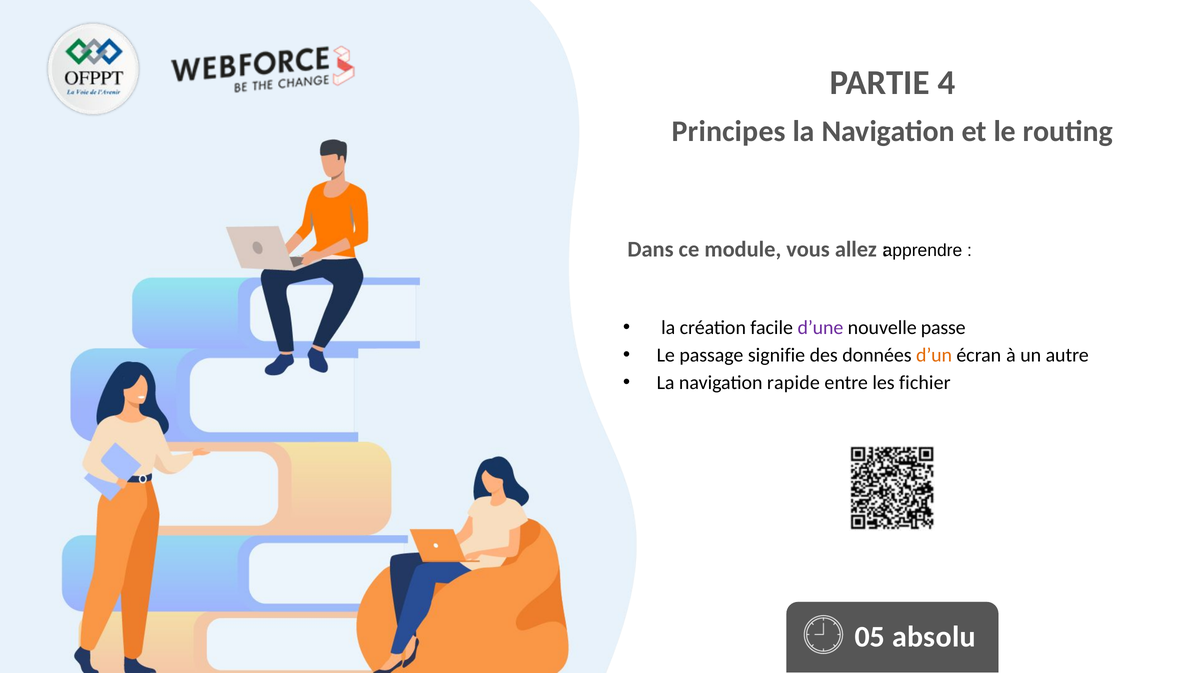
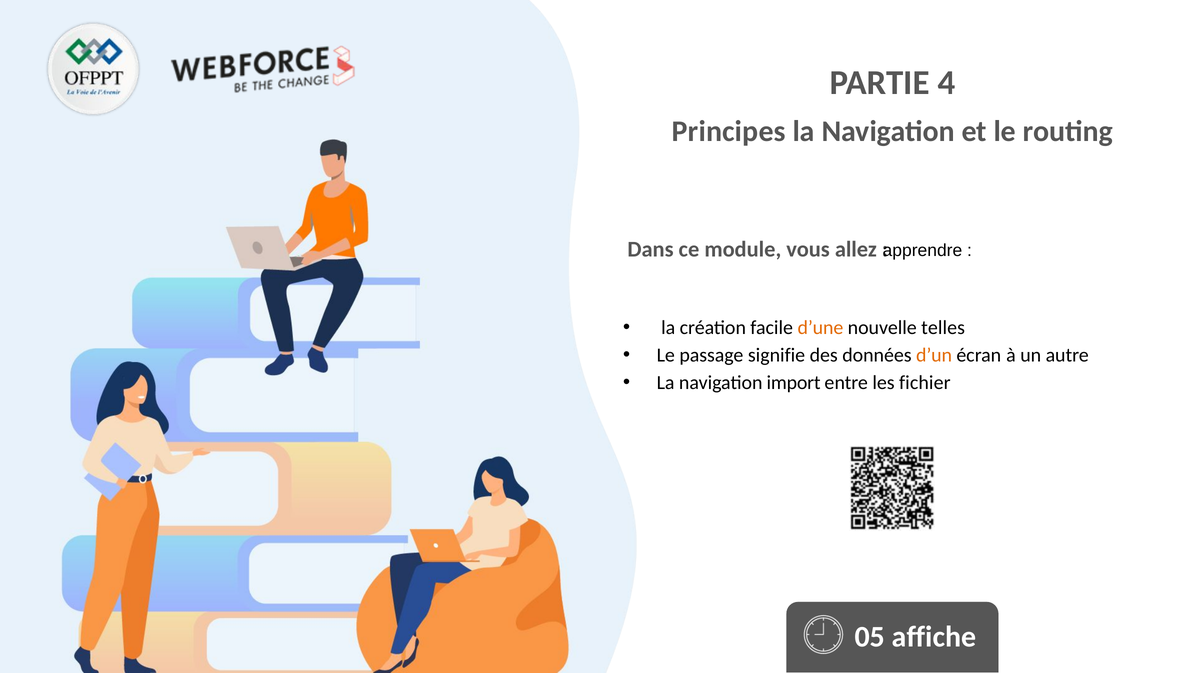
d’une colour: purple -> orange (820, 328)
passe: passe -> telles (943, 328)
rapide: rapide -> import (794, 383)
absolu: absolu -> affiche (934, 637)
